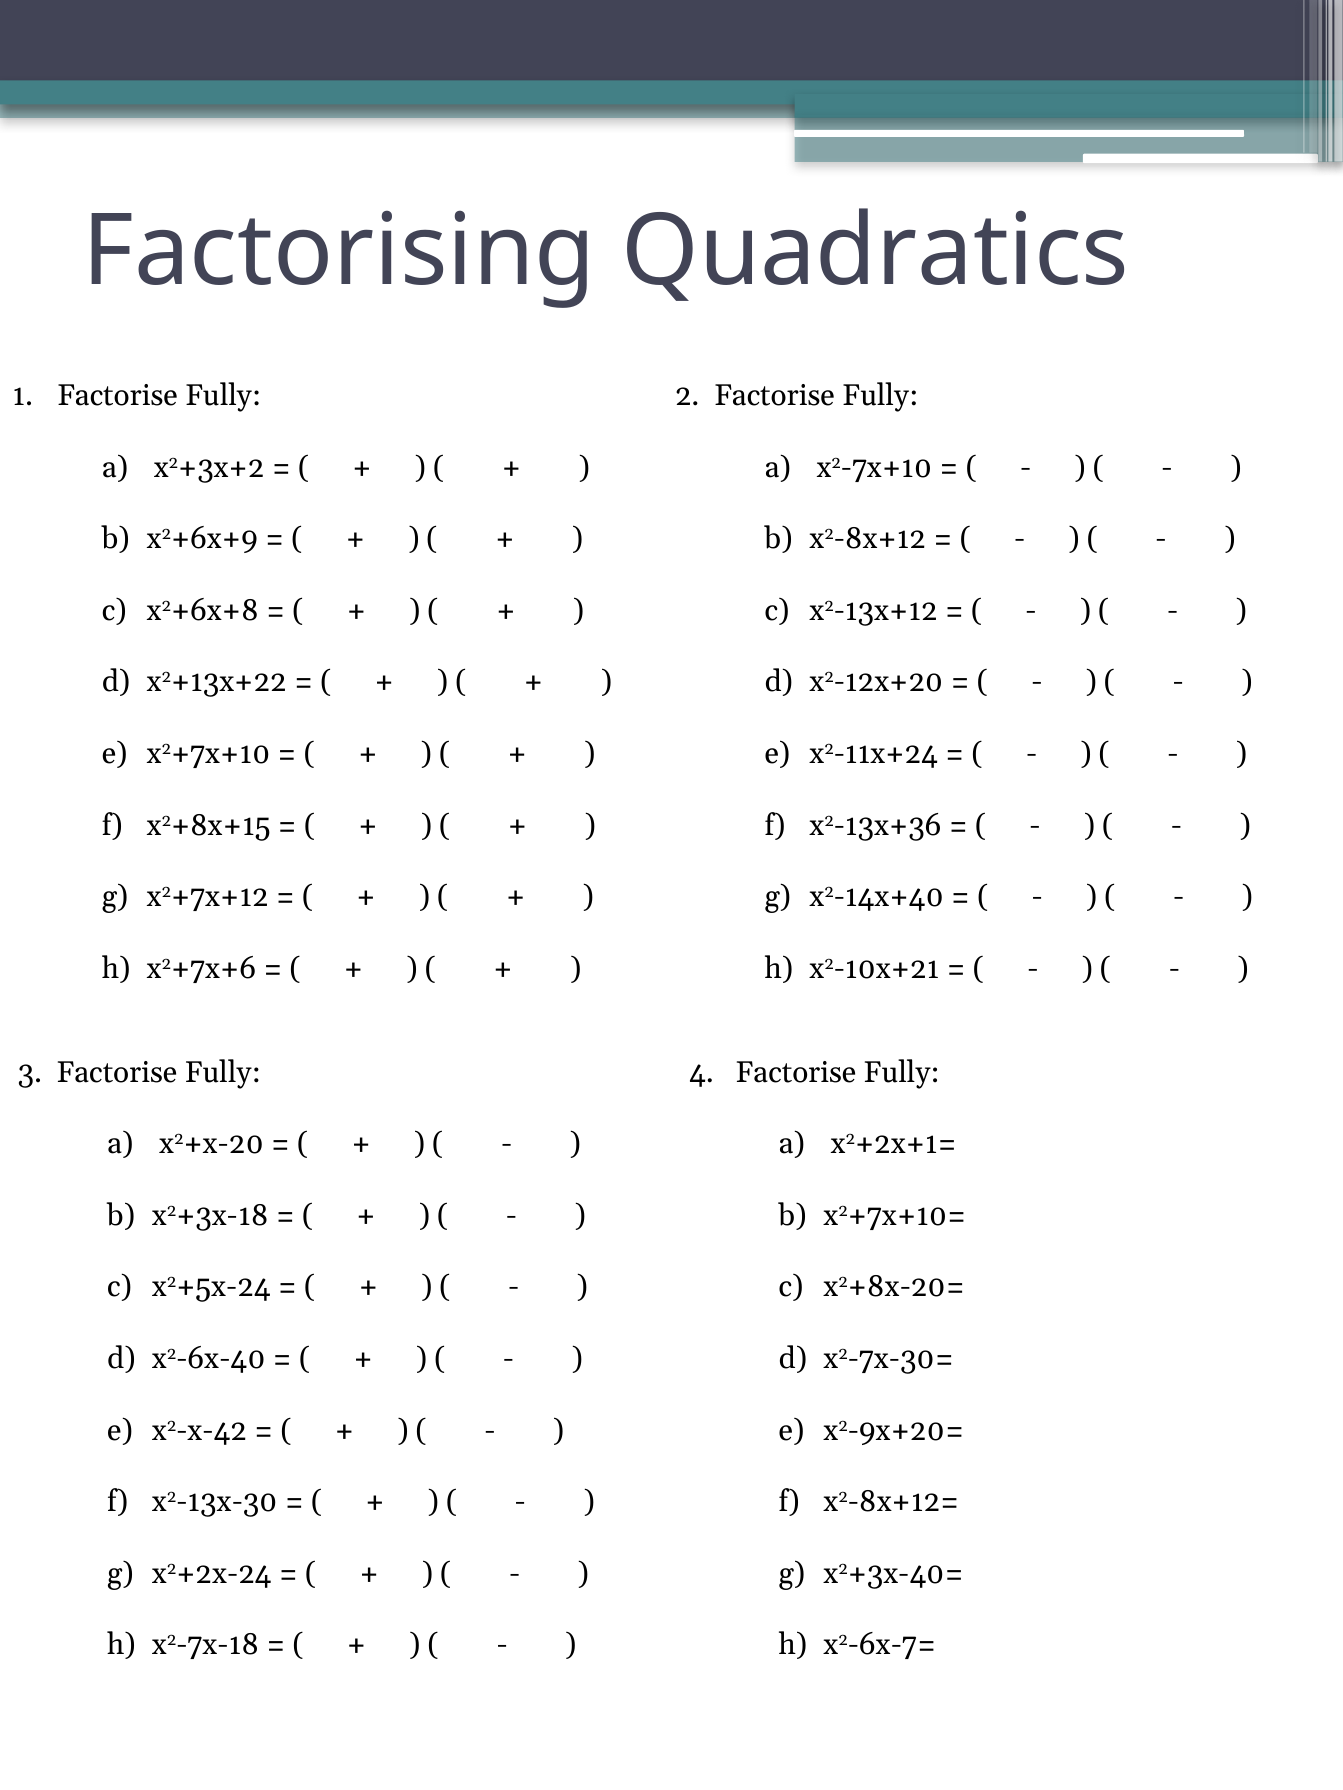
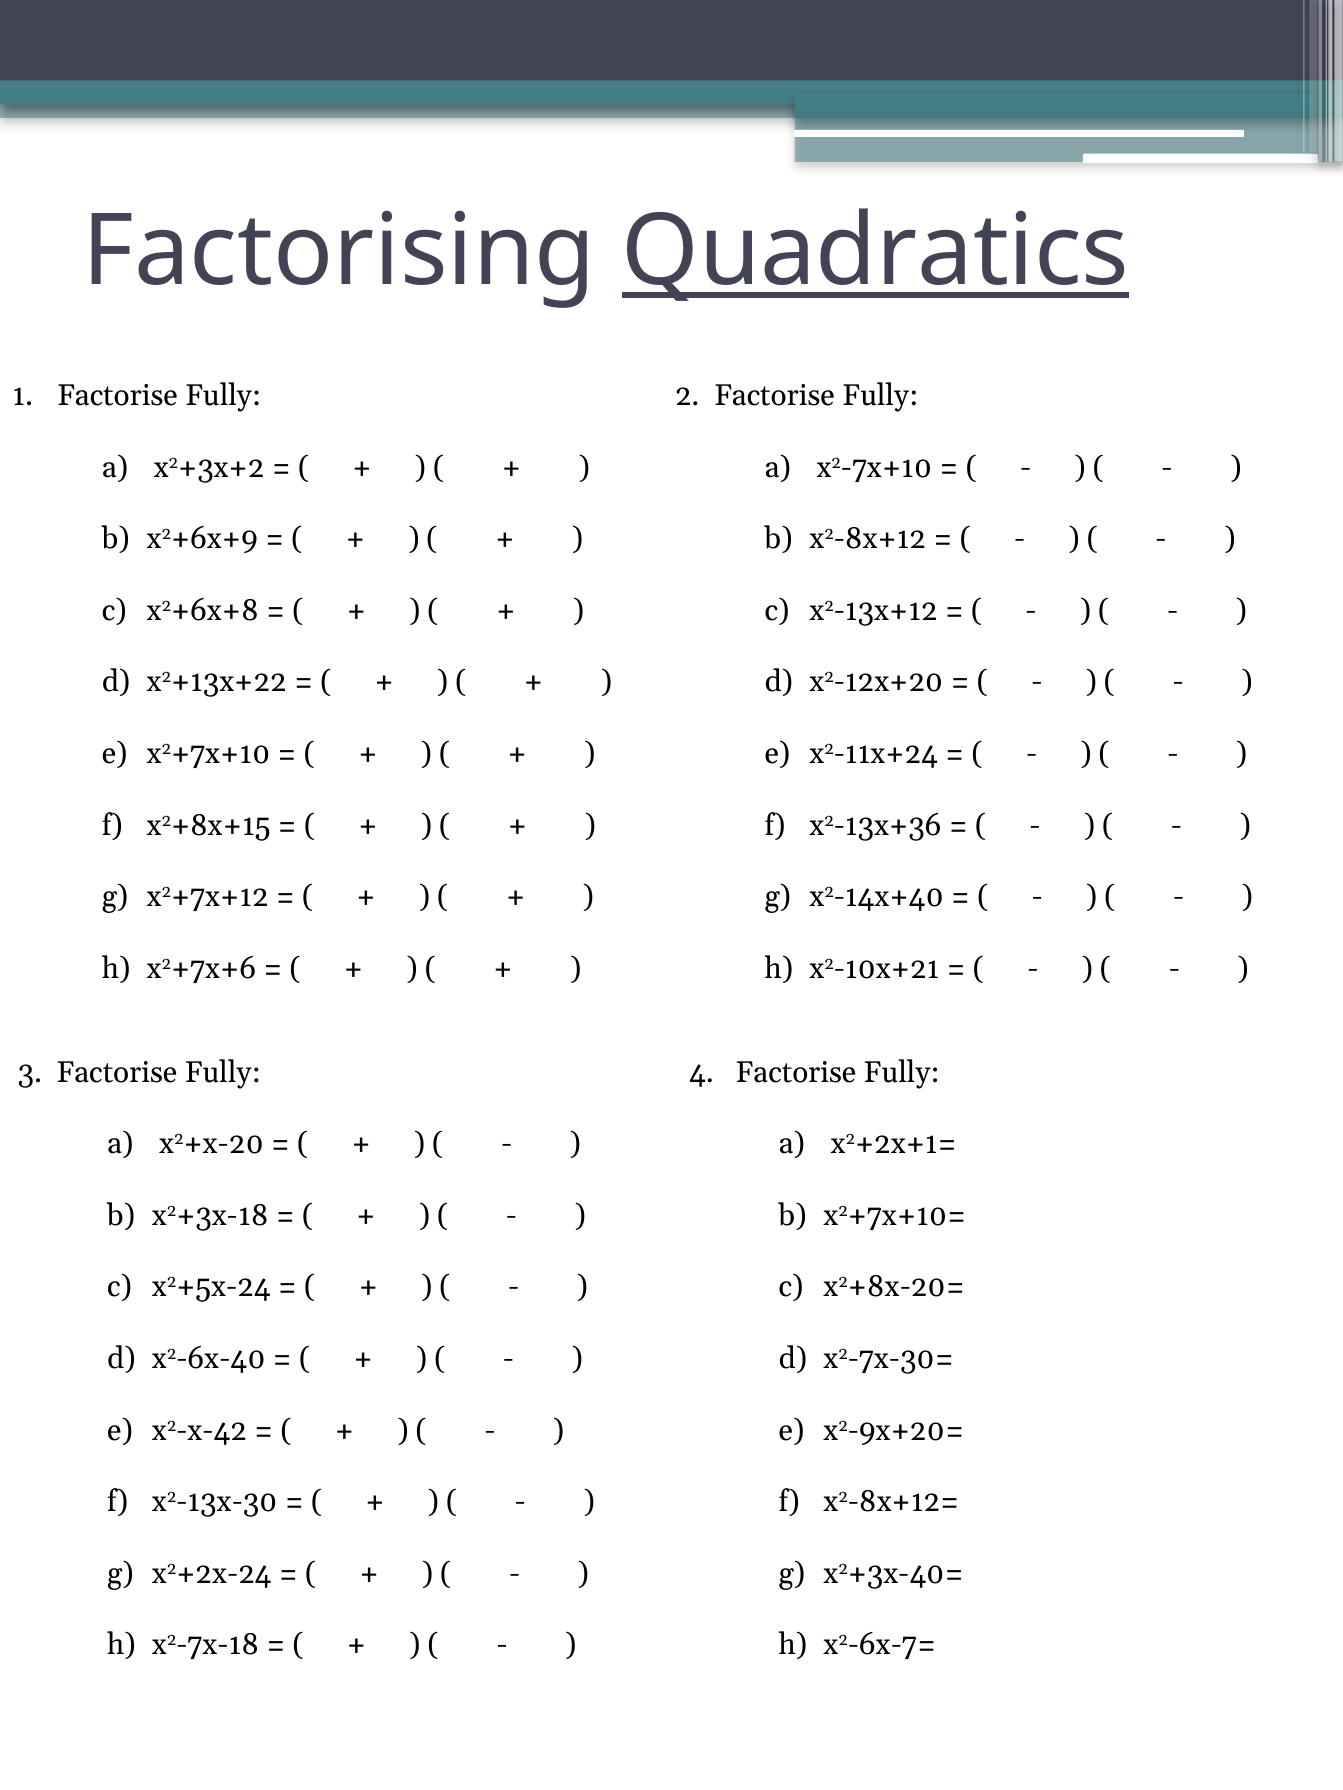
Quadratics underline: none -> present (875, 252)
